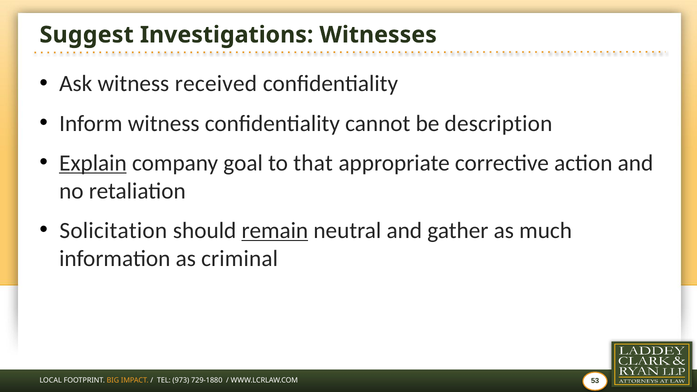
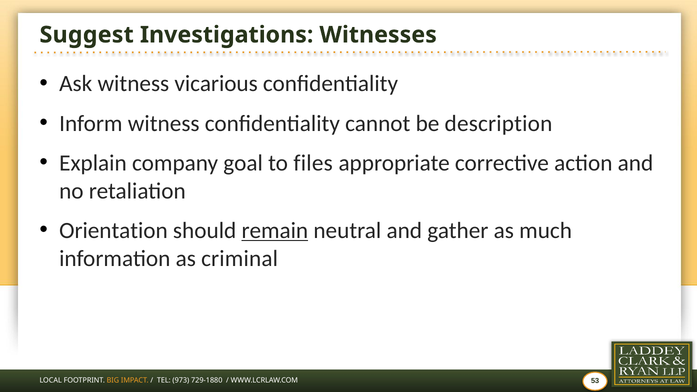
received: received -> vicarious (216, 84)
Explain underline: present -> none (93, 163)
that: that -> files (313, 163)
Solicitation: Solicitation -> Orientation (113, 231)
